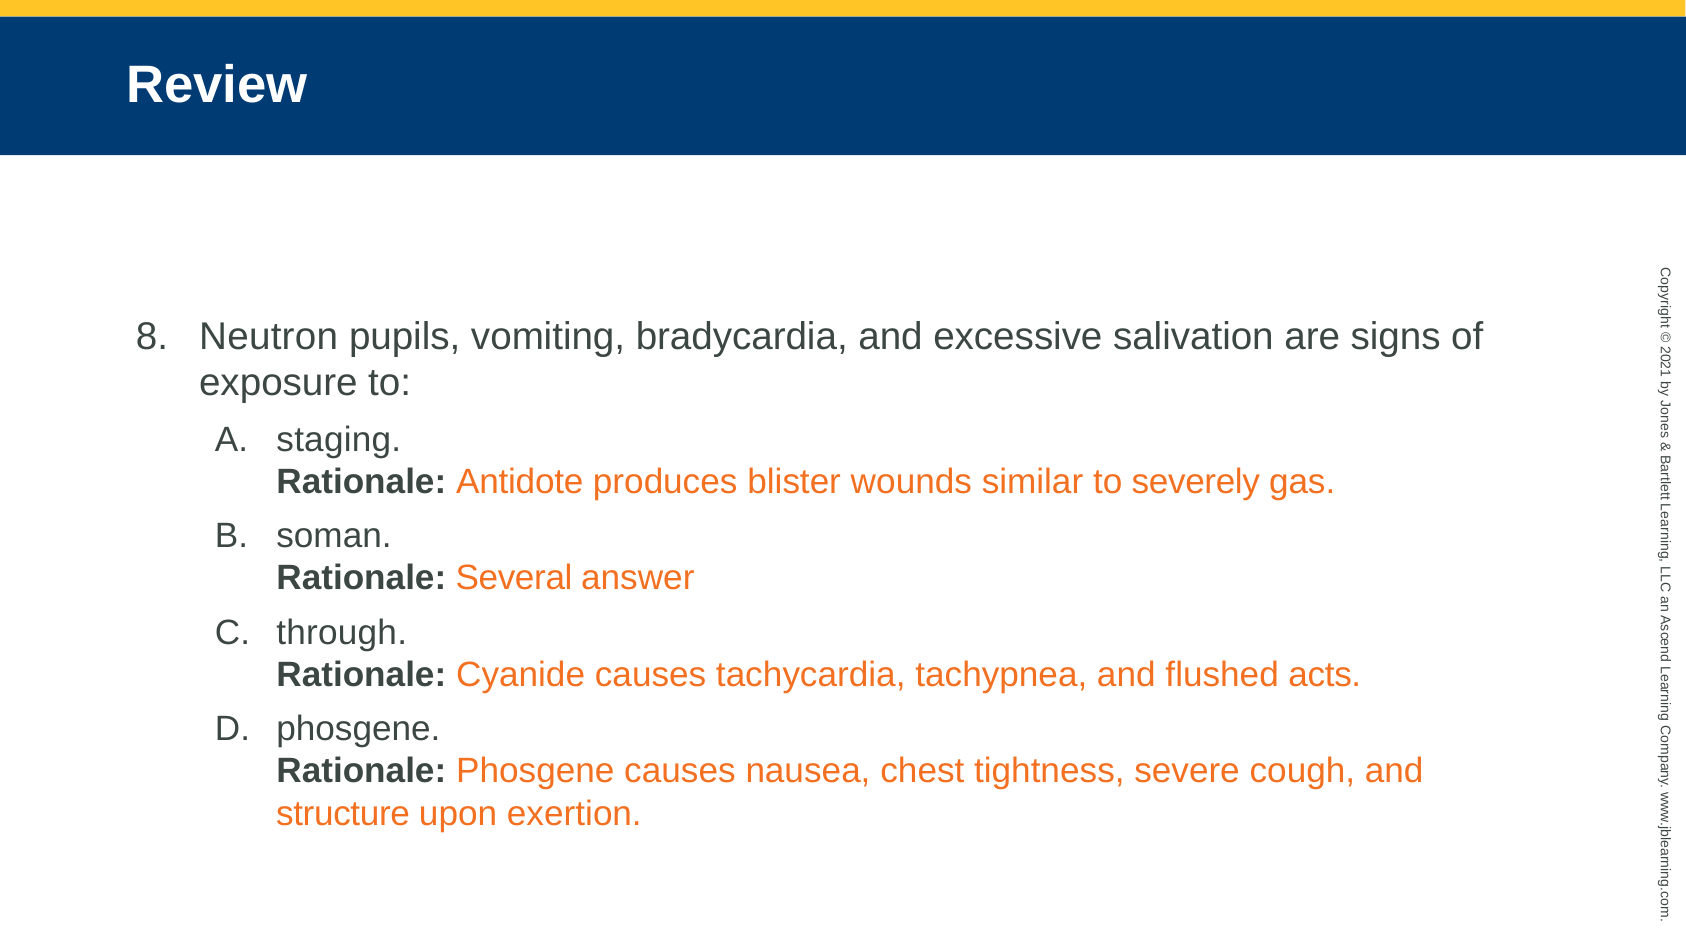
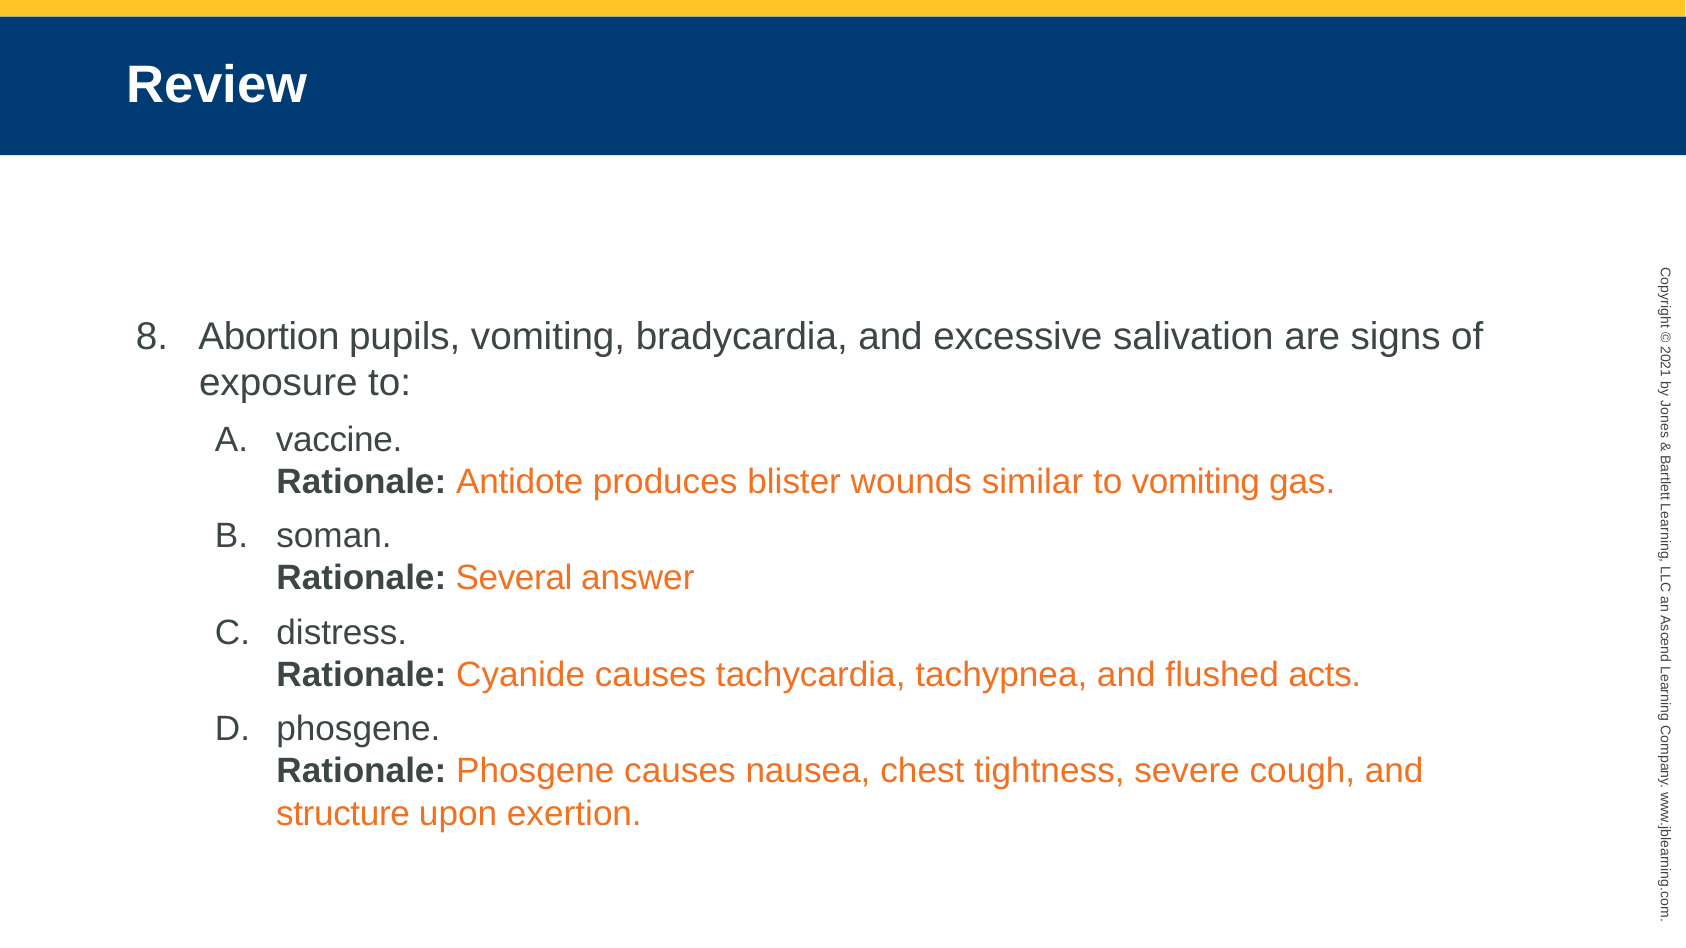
Neutron: Neutron -> Abortion (269, 337)
staging: staging -> vaccine (339, 440)
to severely: severely -> vomiting (1196, 482)
through: through -> distress (342, 633)
